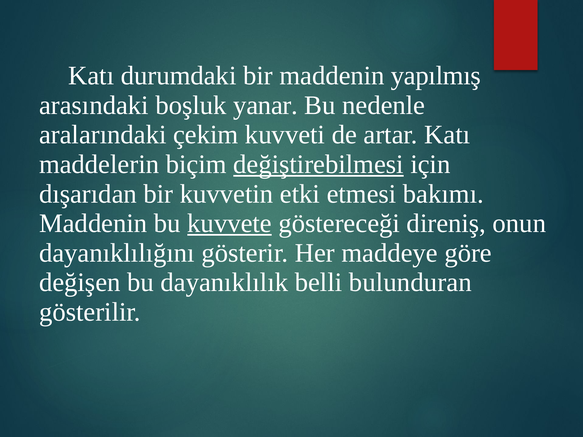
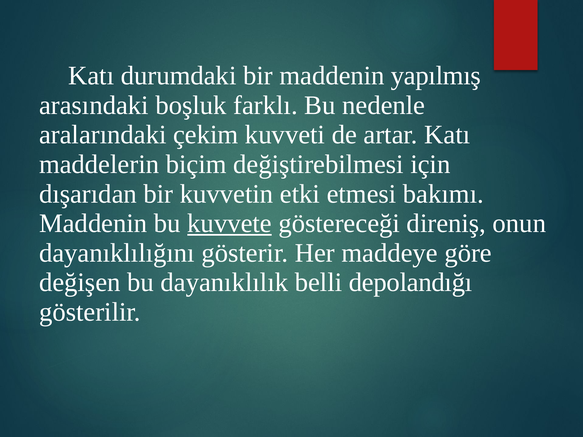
yanar: yanar -> farklı (265, 105)
değiştirebilmesi underline: present -> none (318, 164)
bulunduran: bulunduran -> depolandığı (411, 283)
